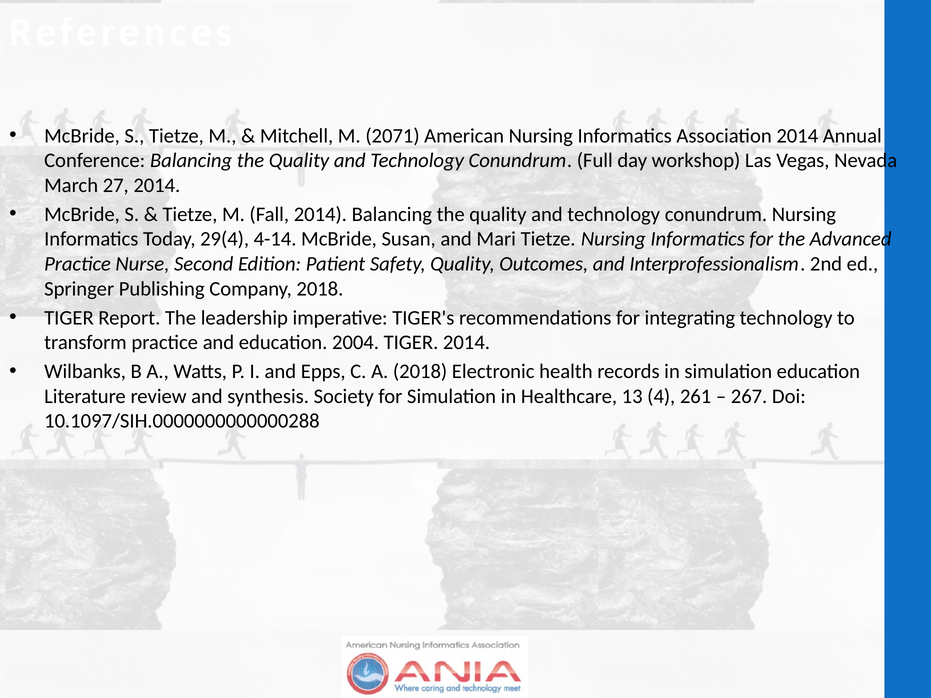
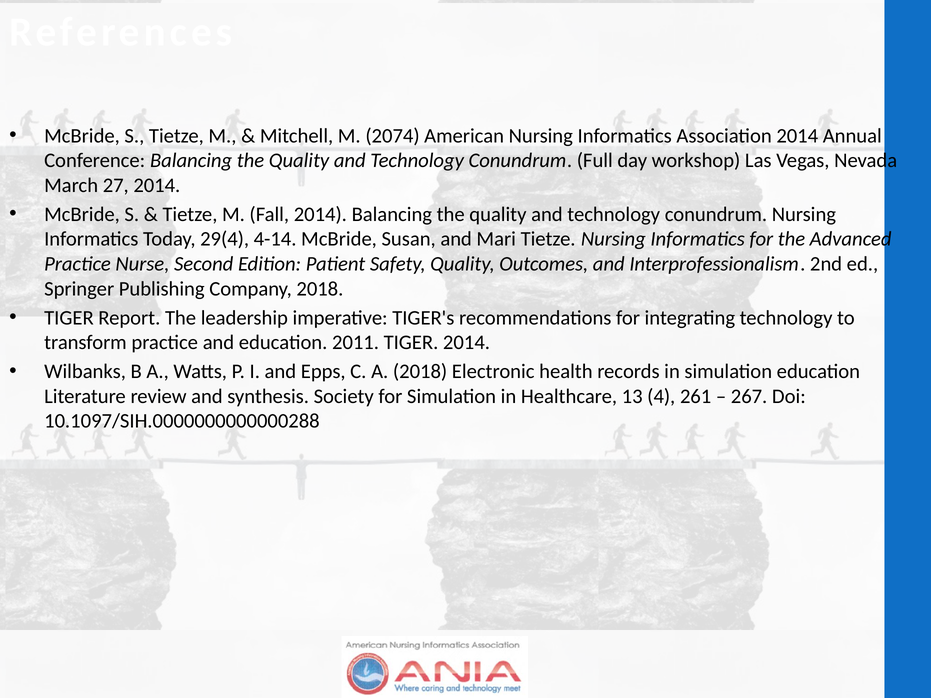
2071: 2071 -> 2074 (393, 136)
2004: 2004 -> 2011 (356, 343)
